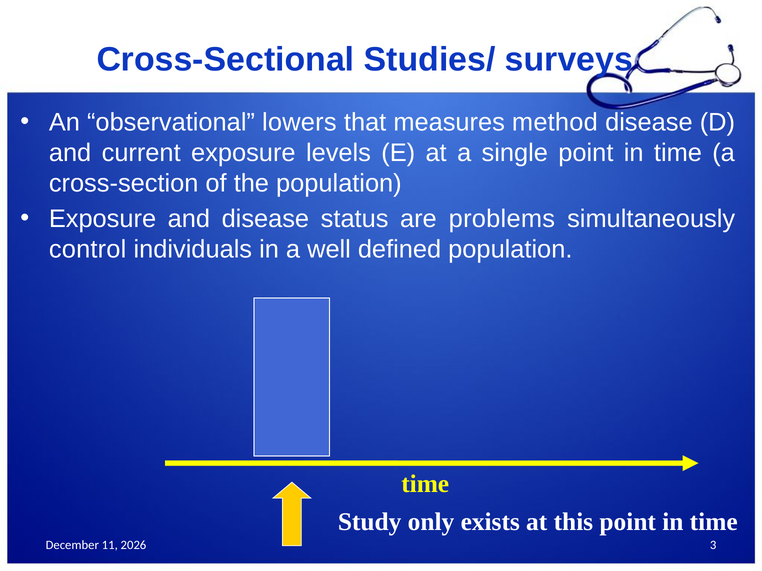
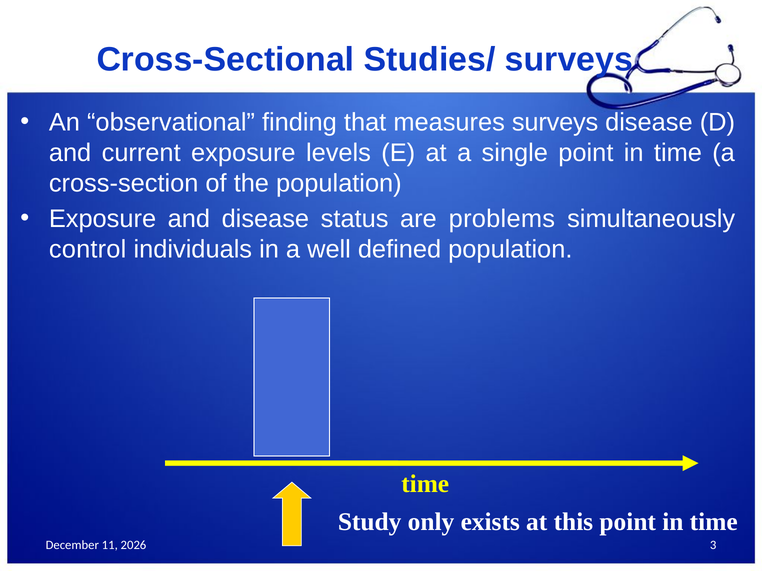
lowers: lowers -> finding (299, 122)
measures method: method -> surveys (555, 122)
